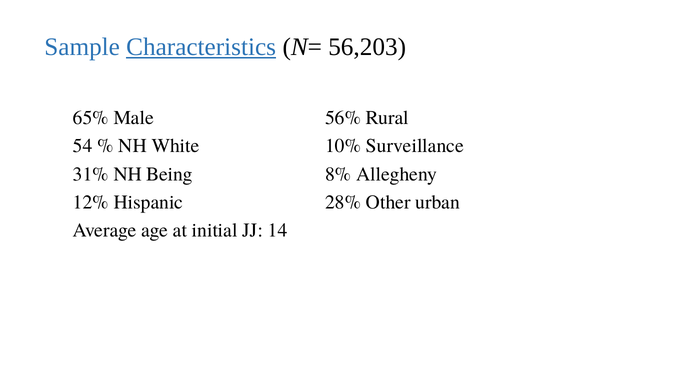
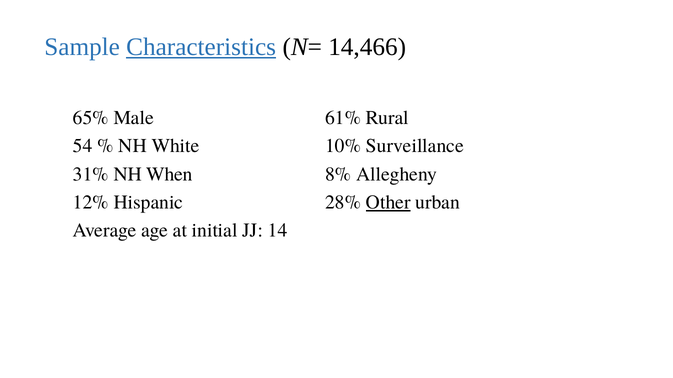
56,203: 56,203 -> 14,466 (367, 47)
56%: 56% -> 61% (343, 118)
Being: Being -> When (170, 174)
Other underline: none -> present (388, 203)
